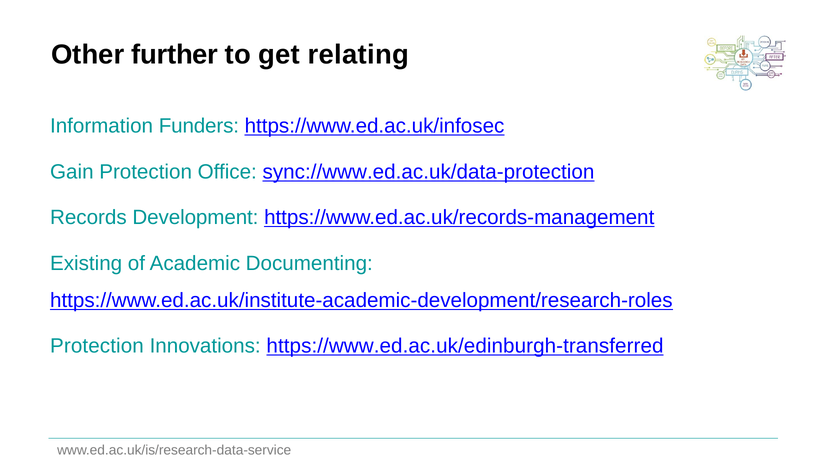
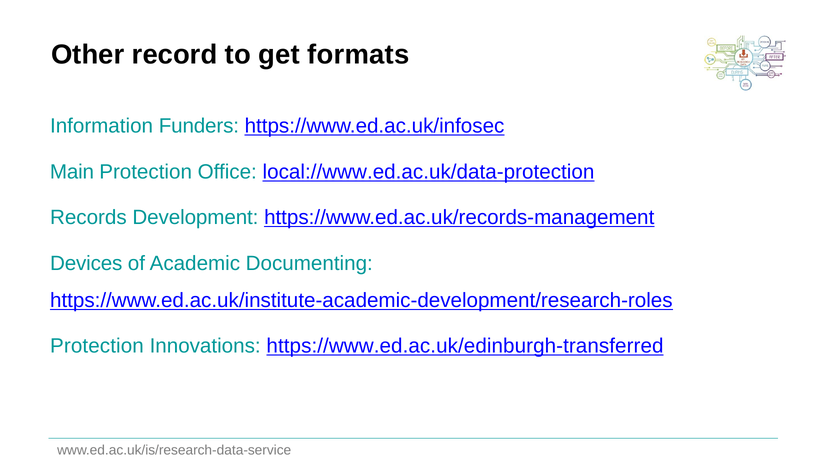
further: further -> record (175, 54)
relating: relating -> formats (358, 54)
Gain: Gain -> Main (72, 172)
sync://www.ed.ac.uk/data-protection: sync://www.ed.ac.uk/data-protection -> local://www.ed.ac.uk/data-protection (428, 172)
Existing: Existing -> Devices (86, 263)
